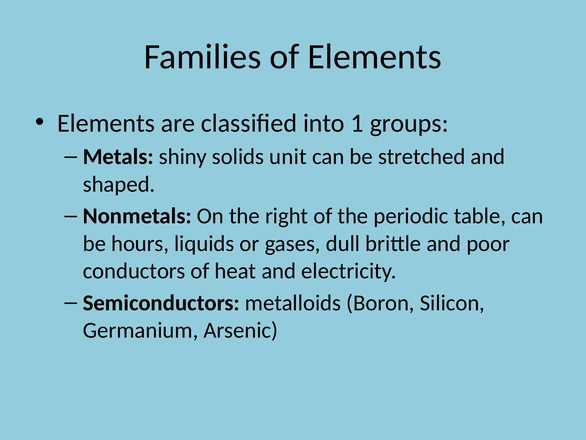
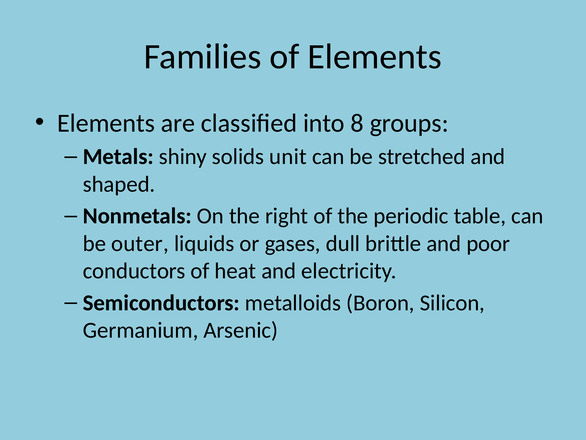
1: 1 -> 8 (357, 123)
hours: hours -> outer (140, 243)
